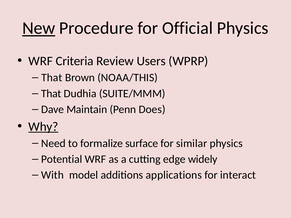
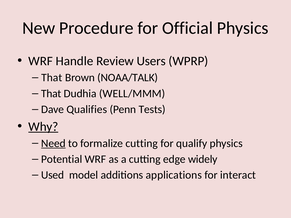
New underline: present -> none (39, 28)
Criteria: Criteria -> Handle (75, 61)
NOAA/THIS: NOAA/THIS -> NOAA/TALK (128, 78)
SUITE/MMM: SUITE/MMM -> WELL/MMM (132, 94)
Maintain: Maintain -> Qualifies (87, 109)
Does: Does -> Tests (152, 109)
Need underline: none -> present (53, 143)
formalize surface: surface -> cutting (142, 143)
similar: similar -> qualify (192, 143)
With: With -> Used (53, 175)
